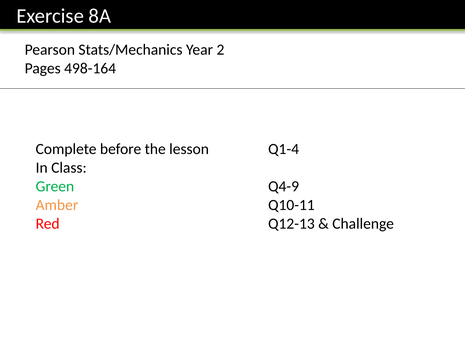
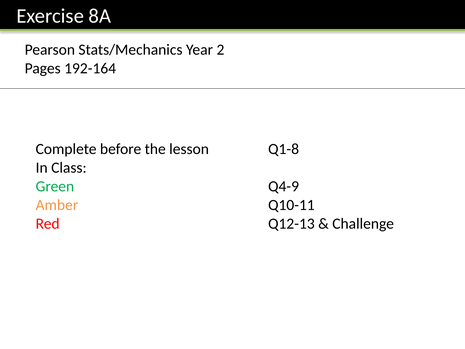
498-164: 498-164 -> 192-164 (90, 68)
Q1-4: Q1-4 -> Q1-8 (284, 149)
